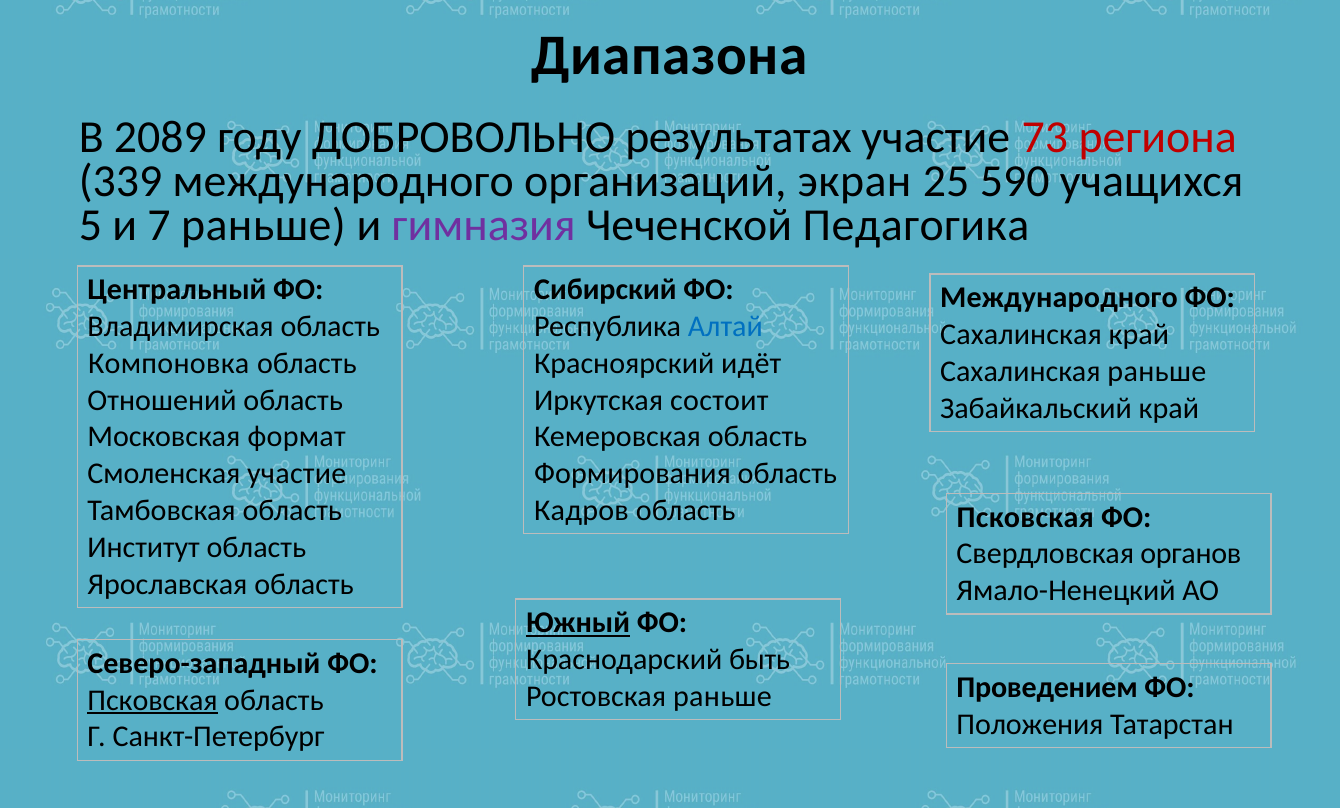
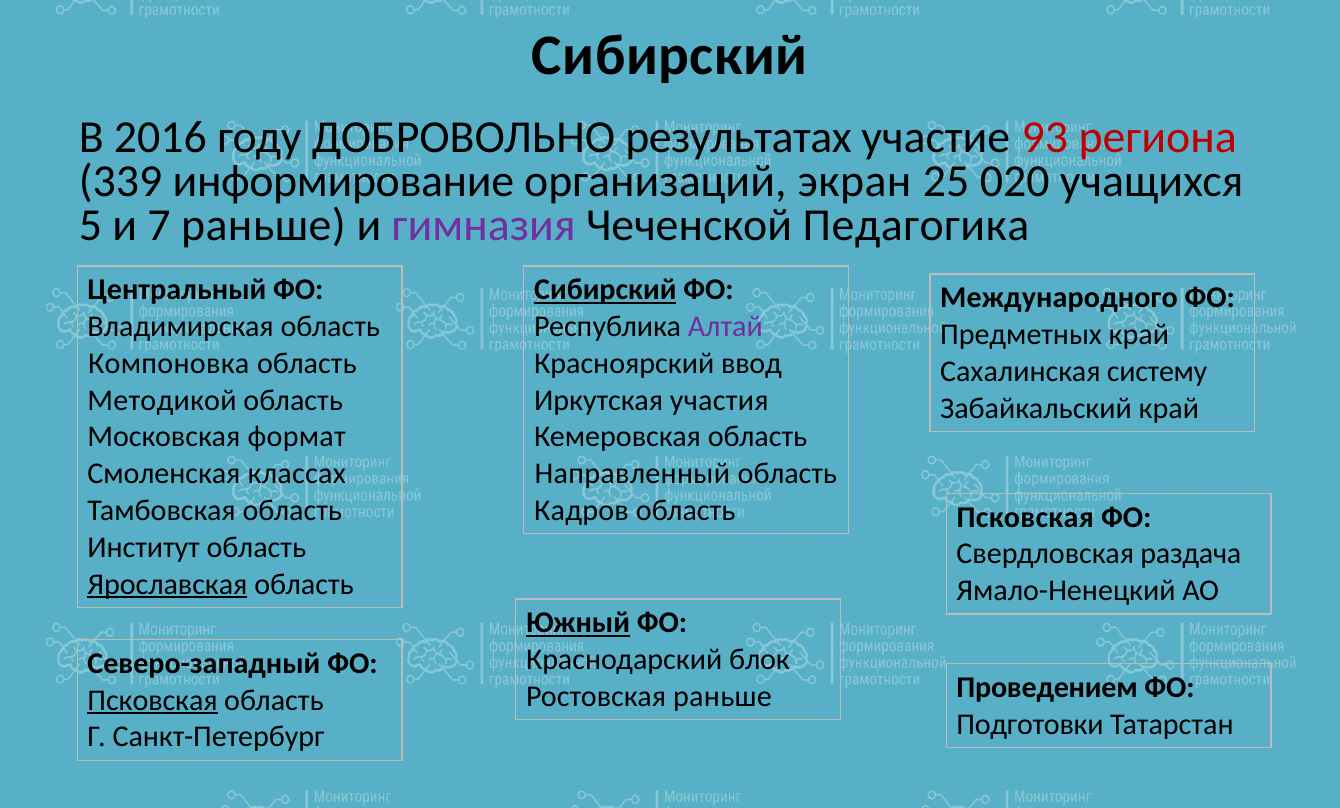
Диапазона: Диапазона -> Сибирский (670, 56)
2089: 2089 -> 2016 (160, 138)
73: 73 -> 93 (1045, 138)
339 международного: международного -> информирование (343, 182)
590: 590 -> 020 (1015, 182)
Сибирский underline: none -> present (605, 290)
Алтай colour: blue -> purple (725, 327)
Сахалинская: Сахалинская -> Предметных (1021, 335)
идёт: идёт -> ввод (752, 363)
Сахалинская раньше: раньше -> систему (1157, 372)
Отношений: Отношений -> Методикой (162, 400)
состоит: состоит -> участия (719, 400)
Смоленская участие: участие -> классах (297, 474)
Формирования: Формирования -> Направленный (632, 474)
органов: органов -> раздача (1191, 554)
Ярославская underline: none -> present (167, 584)
быть: быть -> блок (759, 660)
Положения: Положения -> Подготовки (1030, 725)
